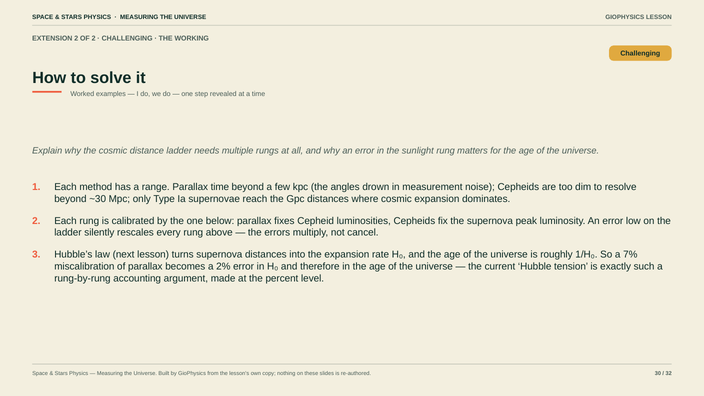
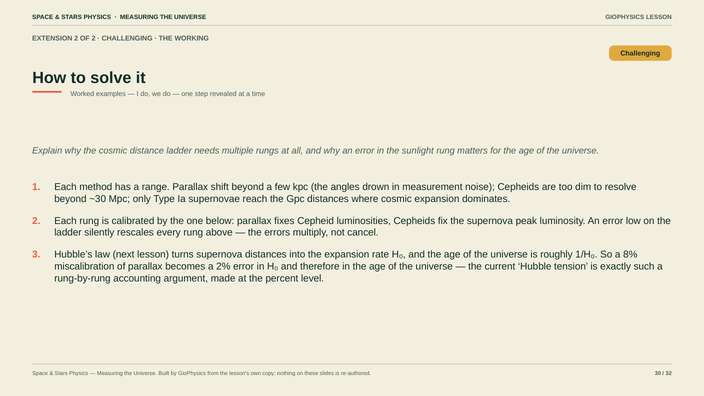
Parallax time: time -> shift (220, 187)
7%: 7% -> 8% (630, 255)
